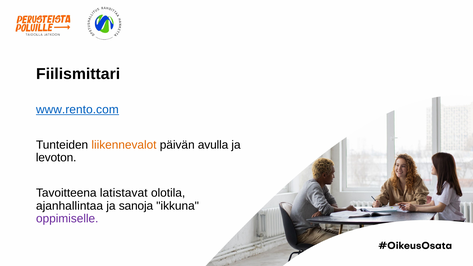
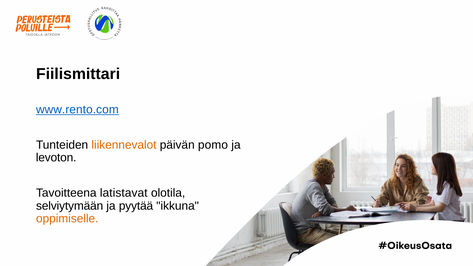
avulla: avulla -> pomo (213, 145)
ajanhallintaa: ajanhallintaa -> selviytymään (70, 206)
sanoja: sanoja -> pyytää (136, 206)
oppimiselle colour: purple -> orange (67, 219)
